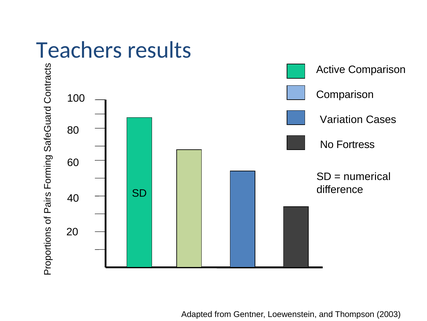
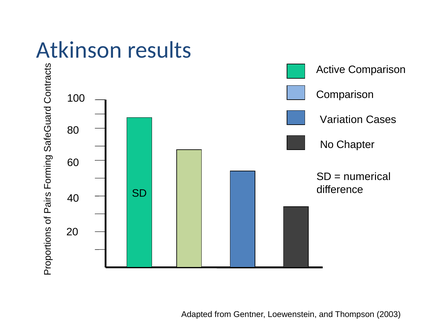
Teachers: Teachers -> Atkinson (79, 50)
Fortress: Fortress -> Chapter (355, 144)
